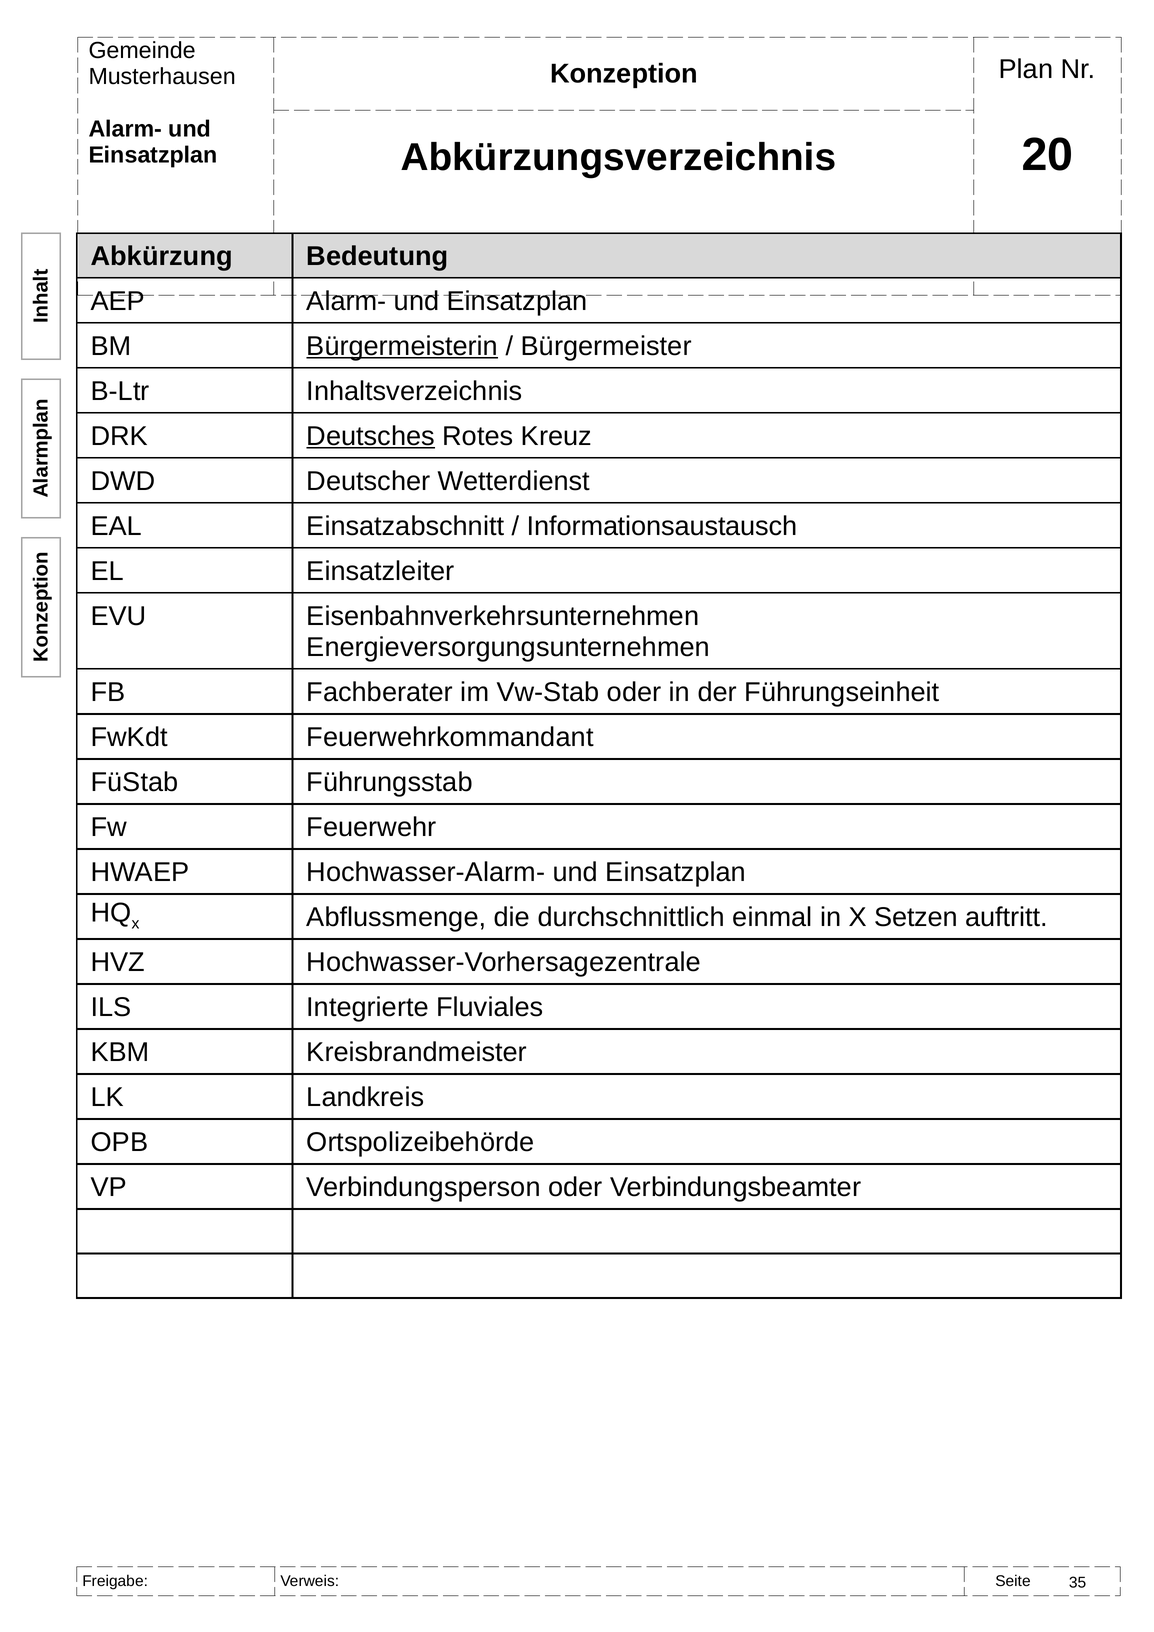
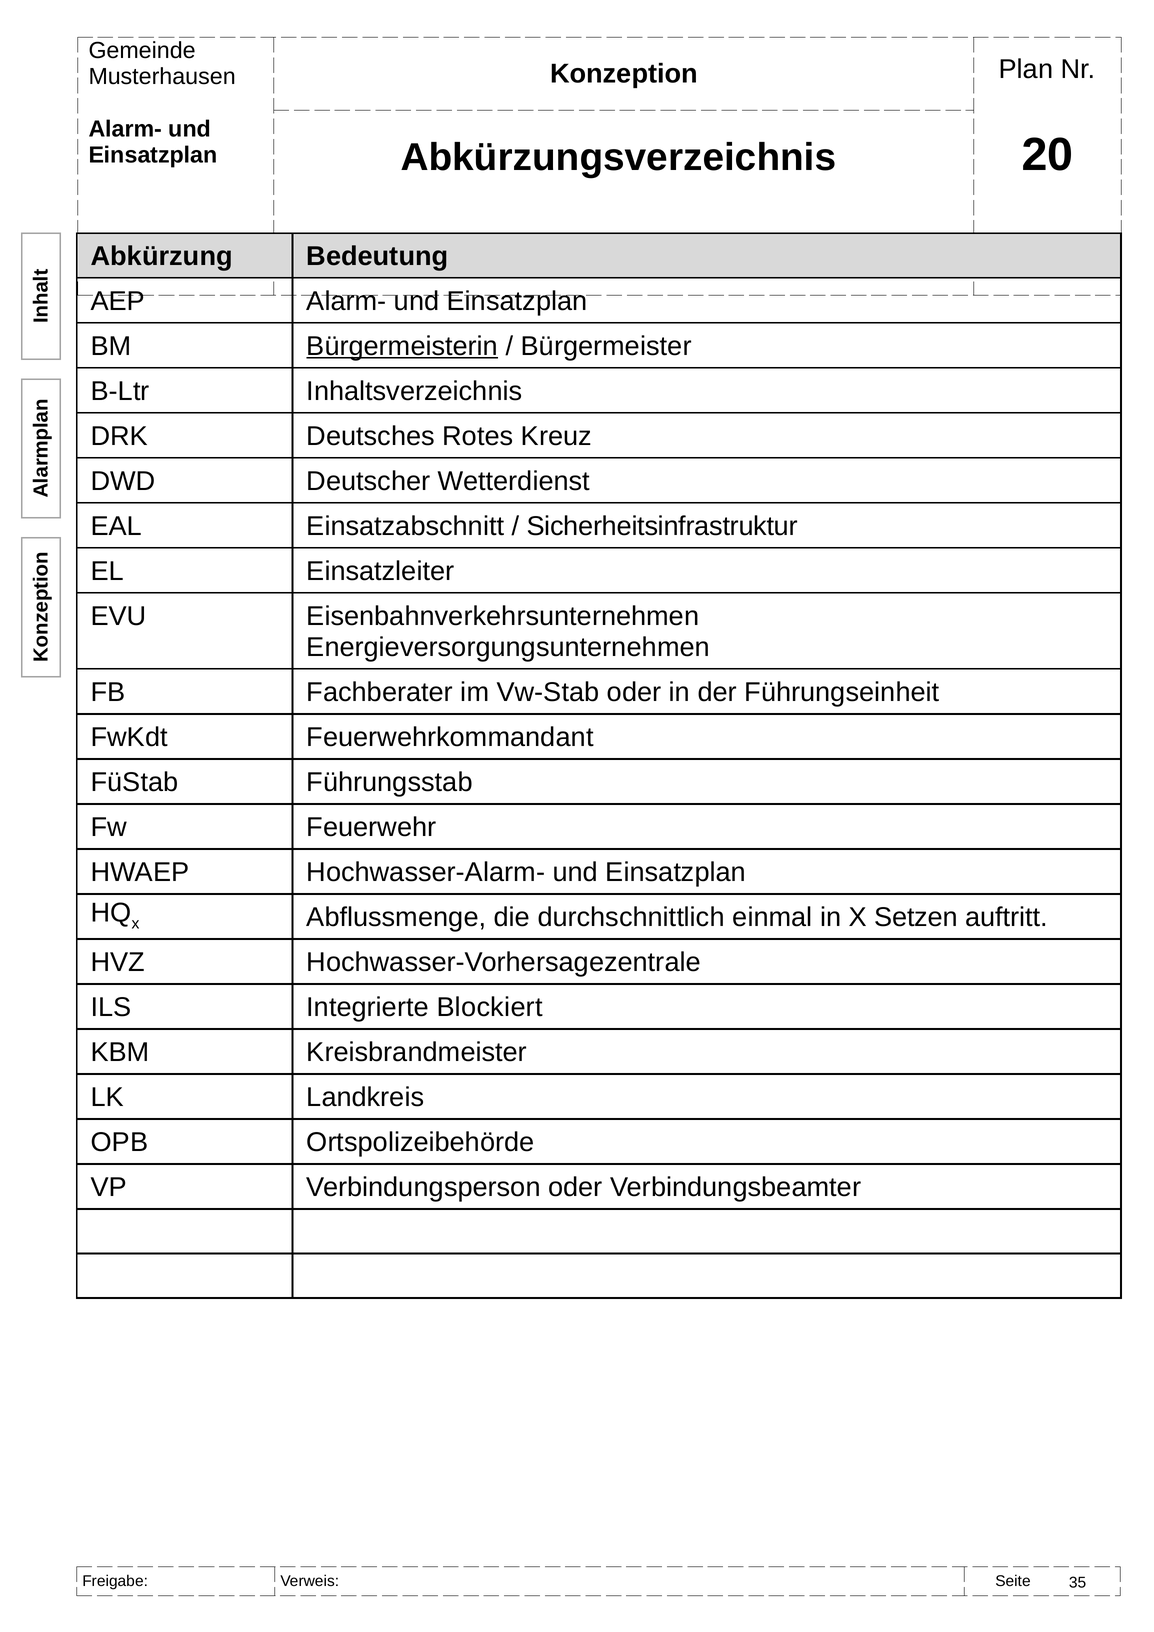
Deutsches underline: present -> none (371, 436)
Informationsaustausch: Informationsaustausch -> Sicherheitsinfrastruktur (662, 526)
Fluviales: Fluviales -> Blockiert (490, 1007)
